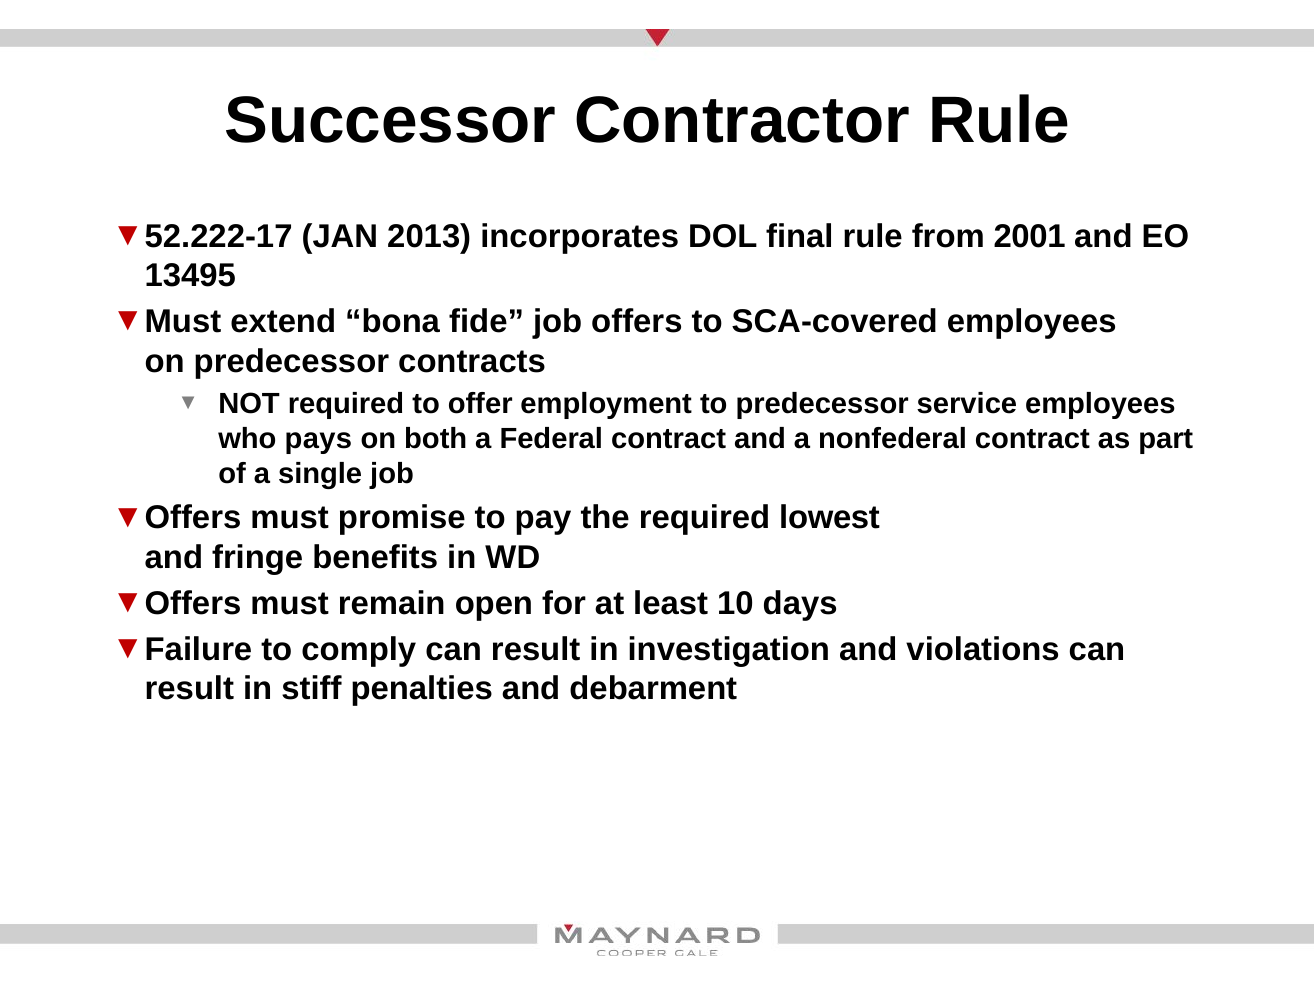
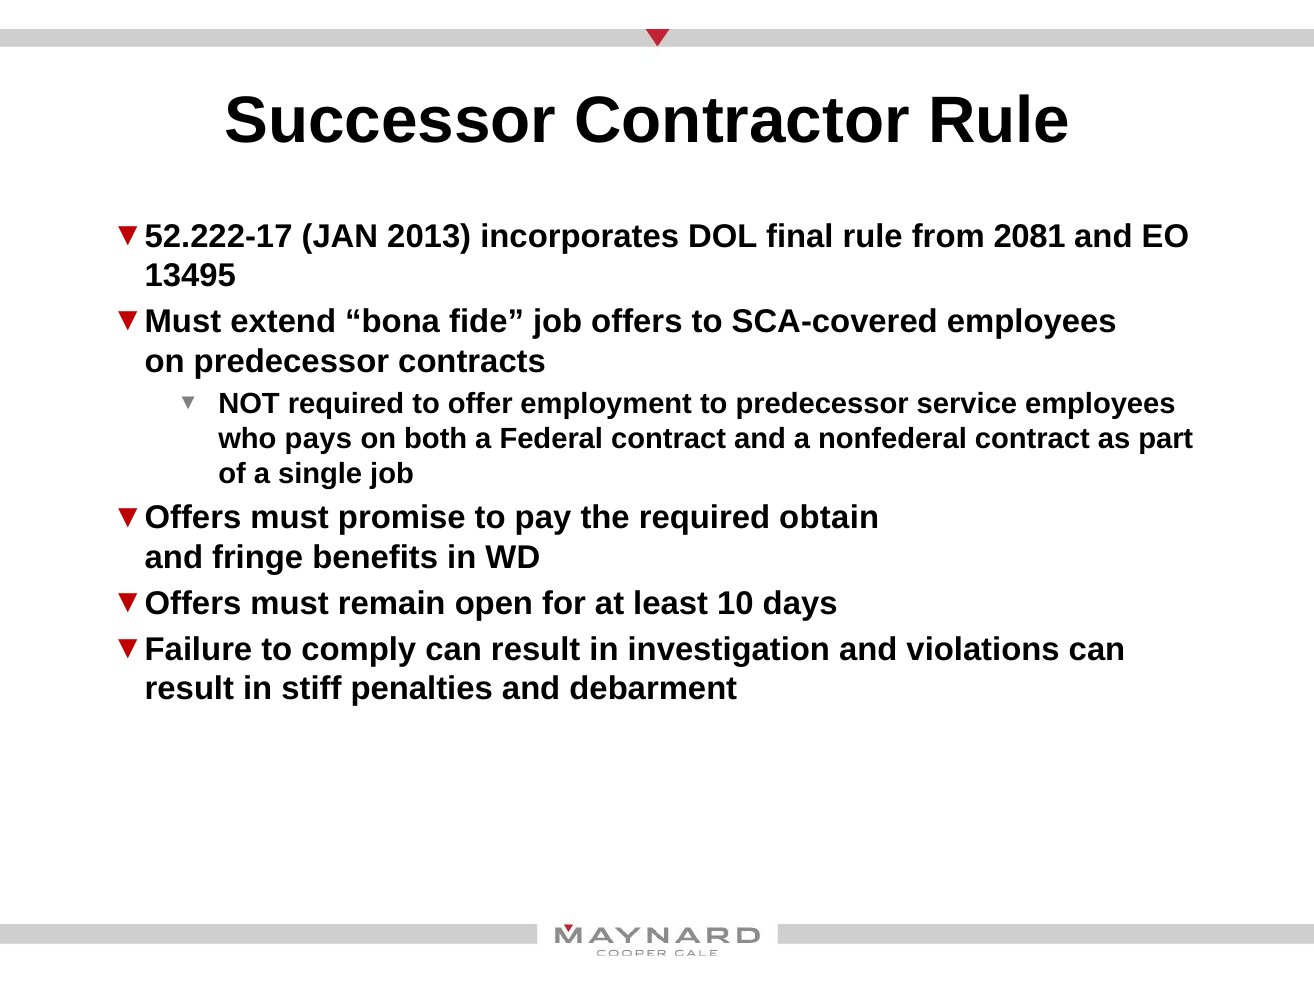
2001: 2001 -> 2081 (1030, 237)
lowest: lowest -> obtain (829, 518)
